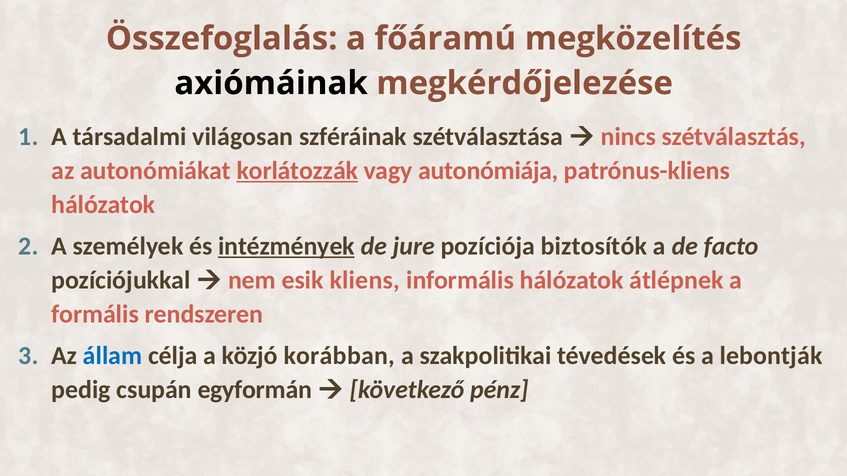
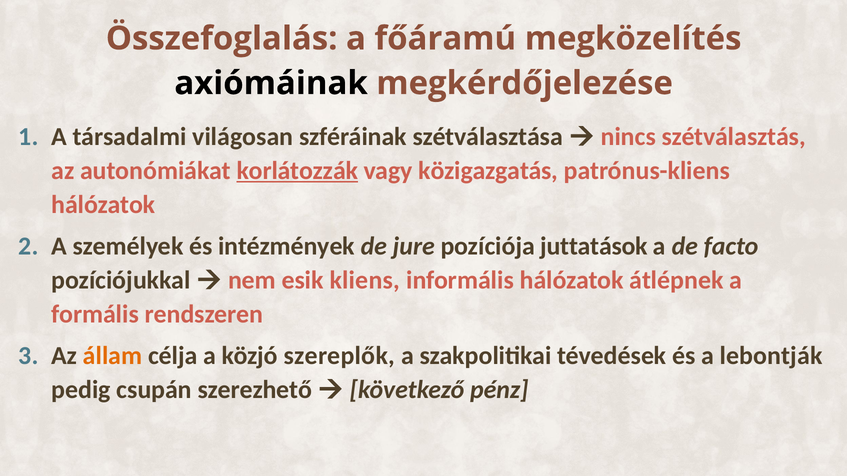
autonómiája: autonómiája -> közigazgatás (488, 171)
intézmények underline: present -> none (287, 246)
biztosítók: biztosítók -> juttatások (594, 246)
állam colour: blue -> orange (113, 356)
korábban: korábban -> szereplők (339, 356)
egyformán: egyformán -> szerezhető (255, 390)
